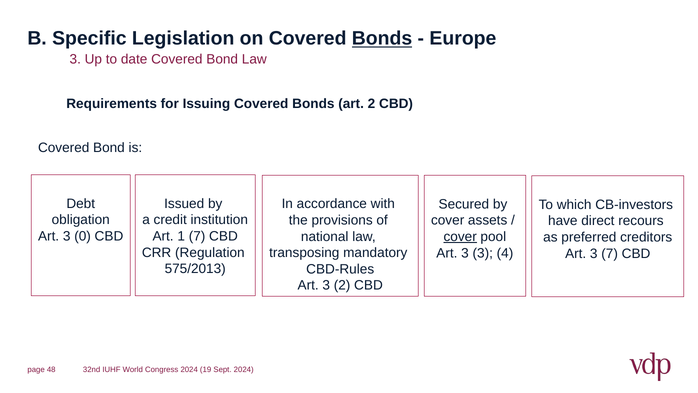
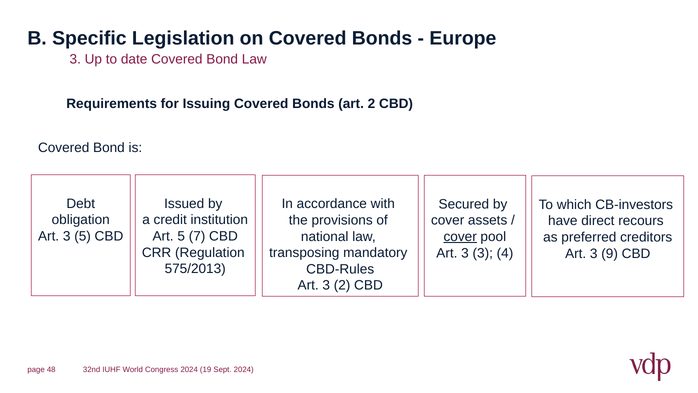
Bonds underline: present -> none (382, 39)
3 0: 0 -> 5 (83, 236)
Art 1: 1 -> 5 (181, 236)
3 7: 7 -> 9 (610, 253)
